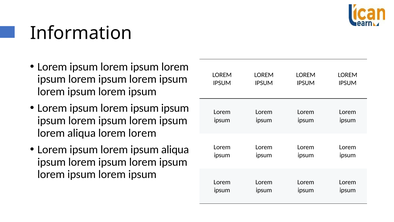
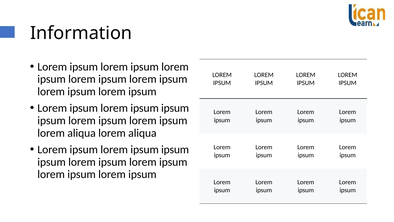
lorem: lorem -> aliqua (142, 133)
aliqua: aliqua -> ipsum (175, 149)
